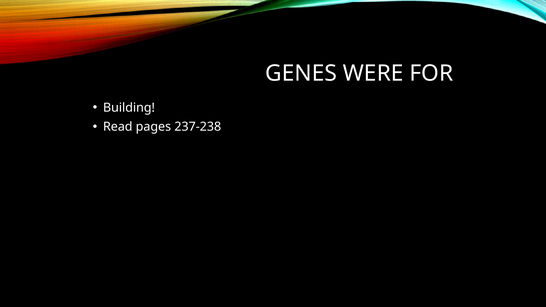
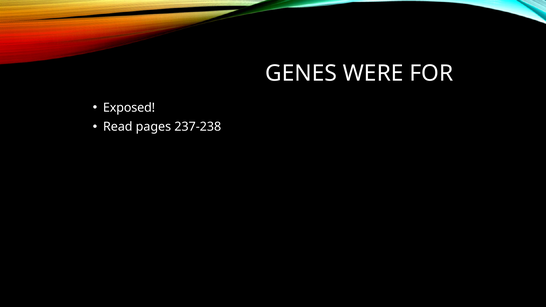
Building: Building -> Exposed (129, 108)
